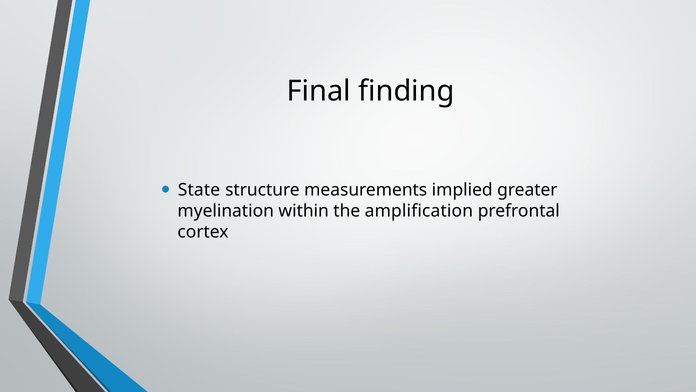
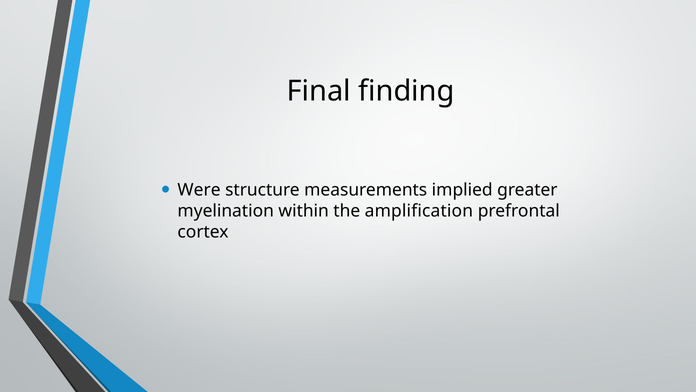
State: State -> Were (199, 190)
